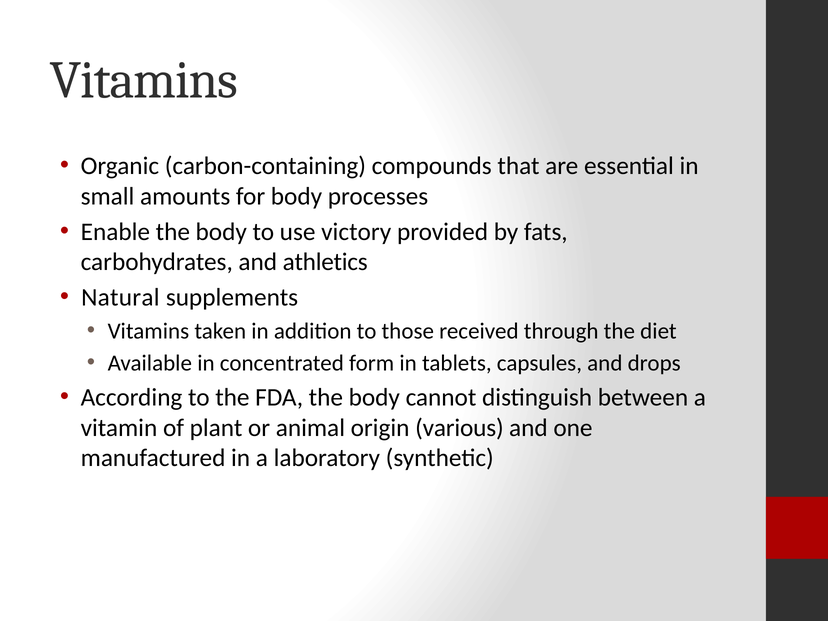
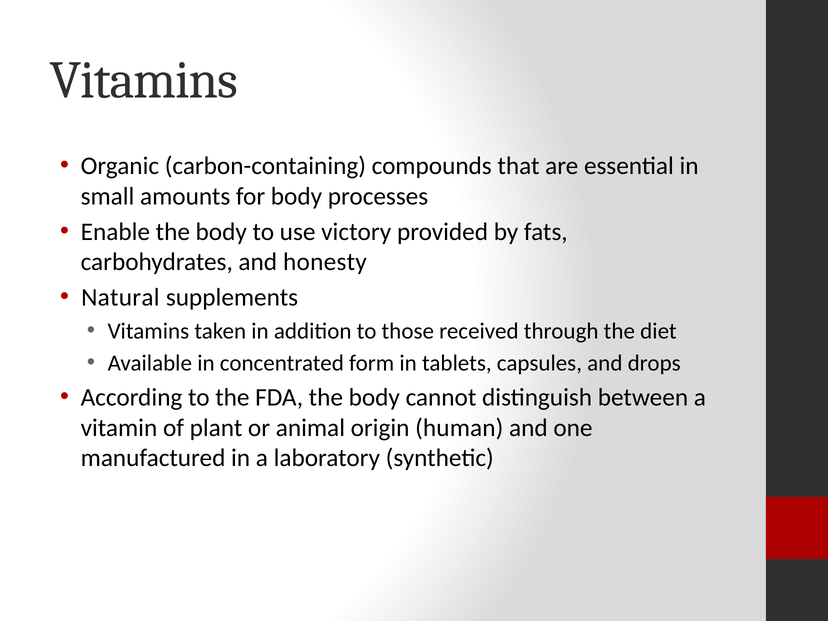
athletics: athletics -> honesty (325, 262)
various: various -> human (459, 428)
